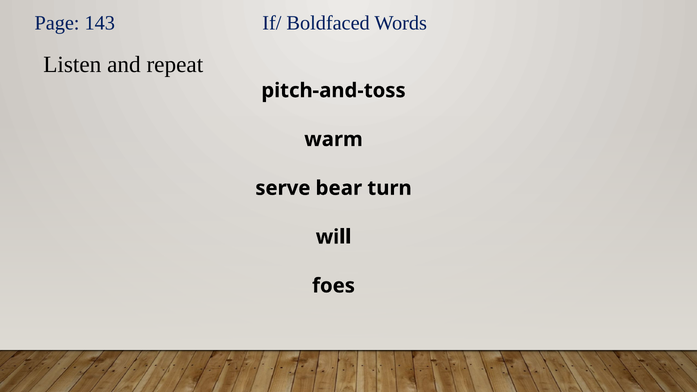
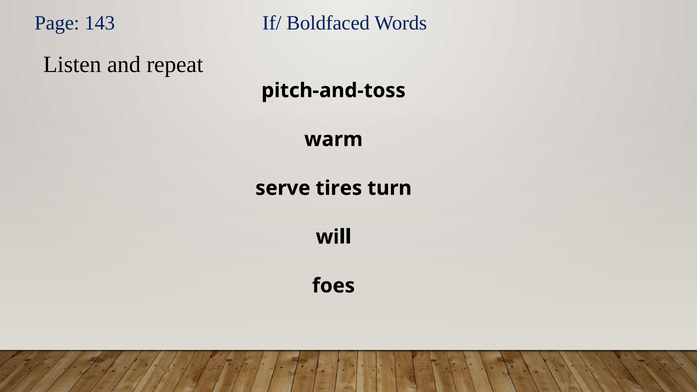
bear: bear -> tires (339, 188)
